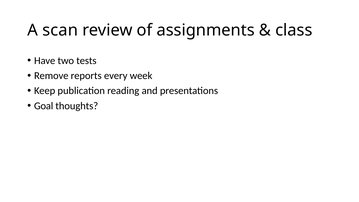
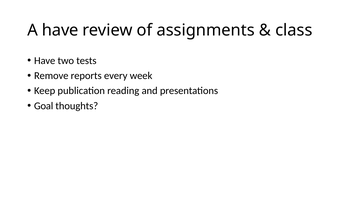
A scan: scan -> have (60, 30)
